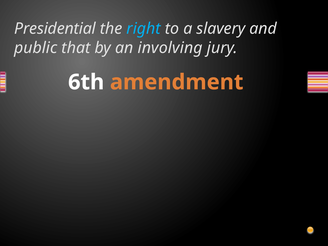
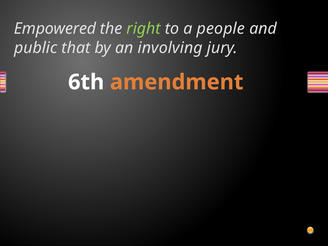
Presidential: Presidential -> Empowered (55, 29)
right colour: light blue -> light green (144, 29)
slavery: slavery -> people (221, 29)
